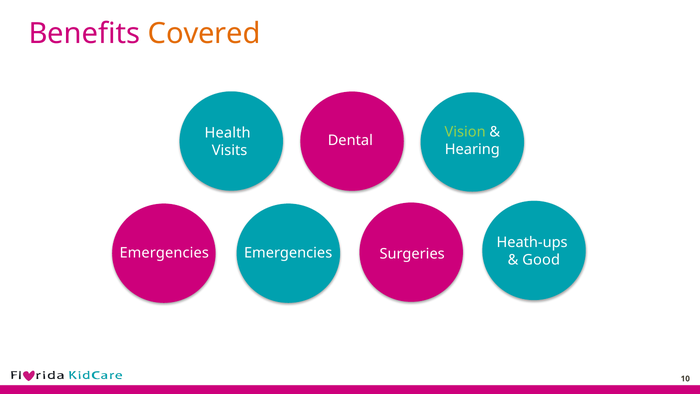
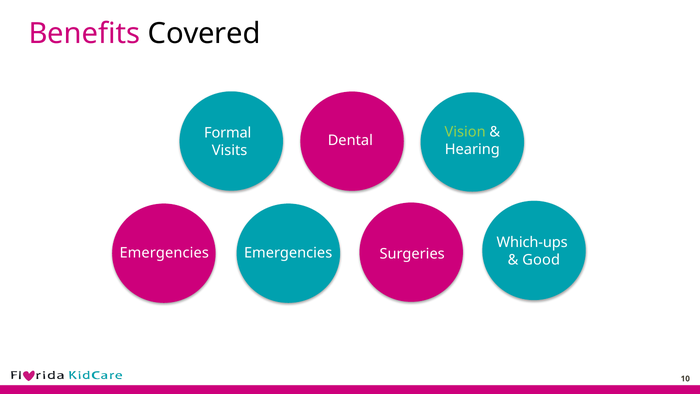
Covered colour: orange -> black (204, 34)
Health: Health -> Formal (228, 133)
Heath-ups: Heath-ups -> Which-ups (532, 242)
